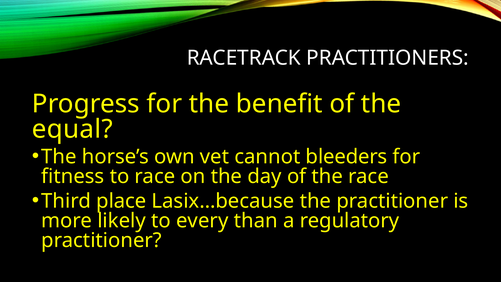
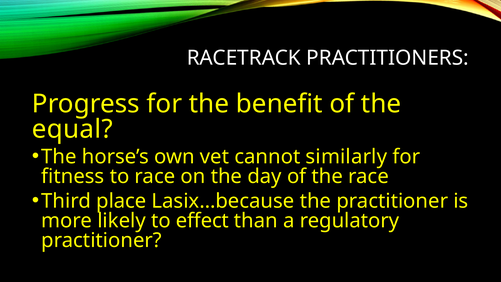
bleeders: bleeders -> similarly (346, 157)
every: every -> effect (202, 221)
